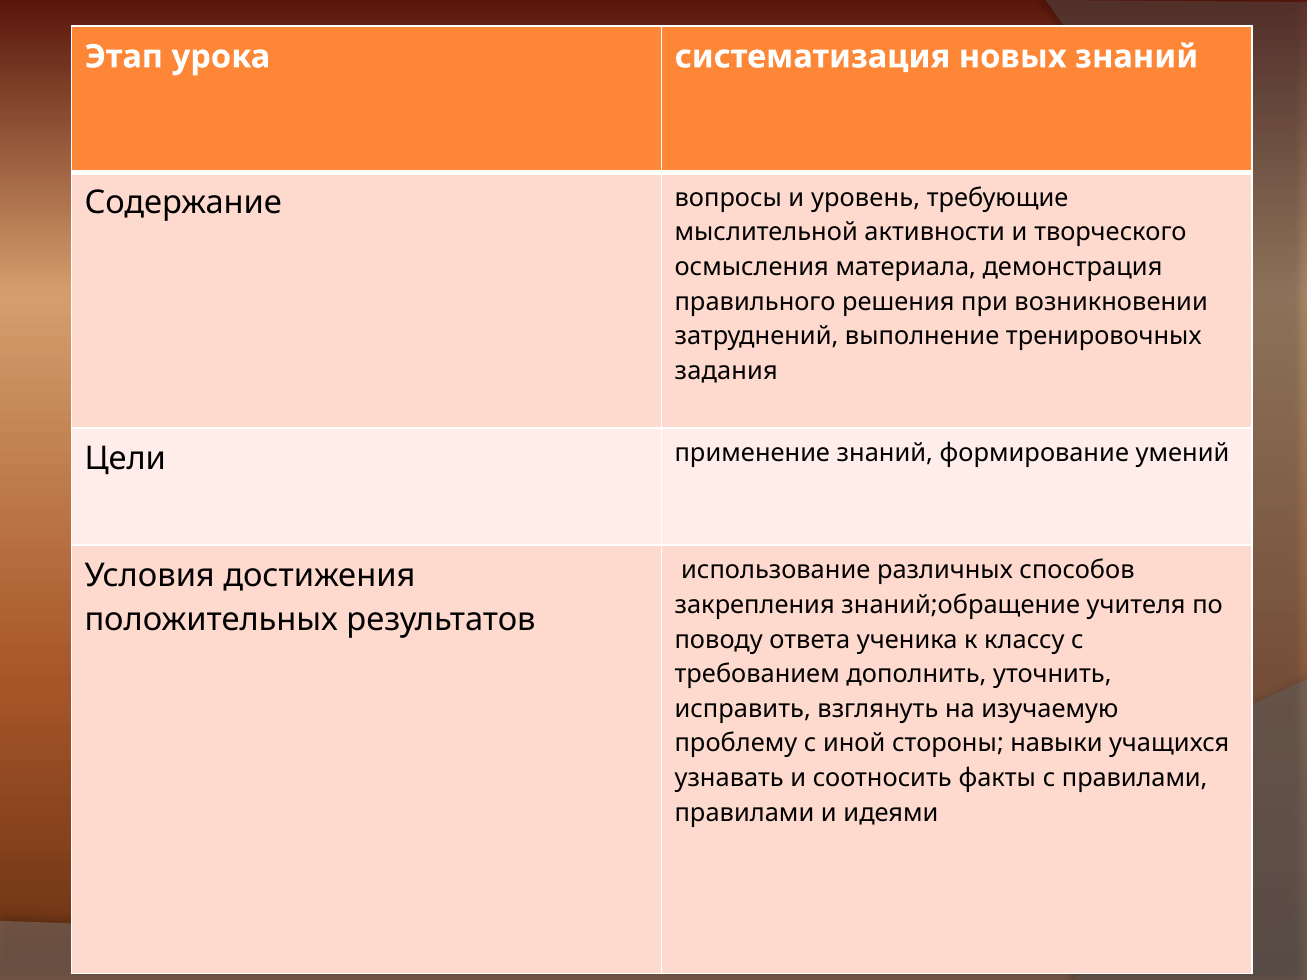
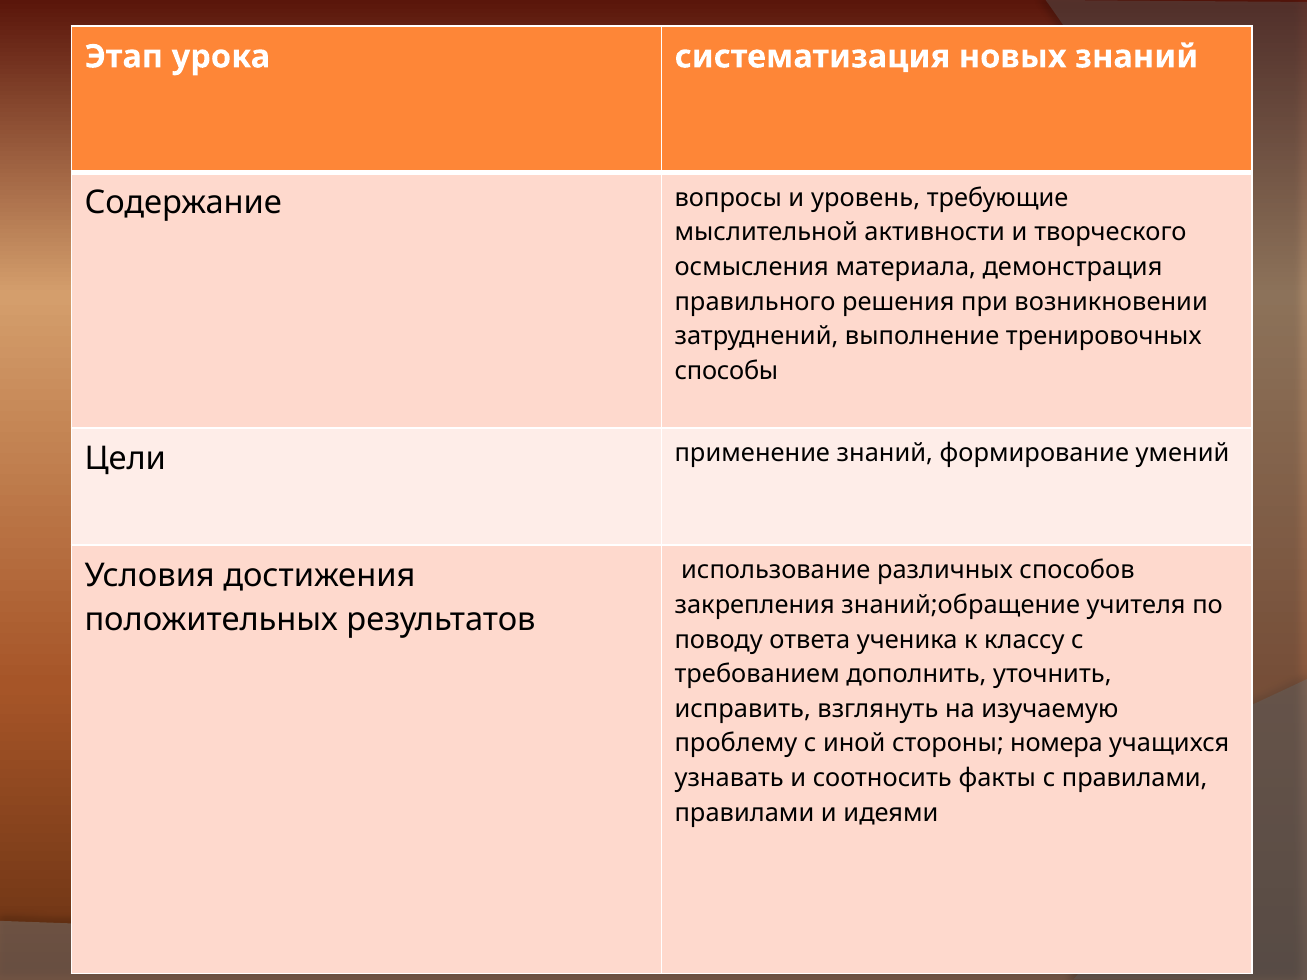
задания: задания -> способы (726, 371)
навыки: навыки -> номера (1057, 744)
